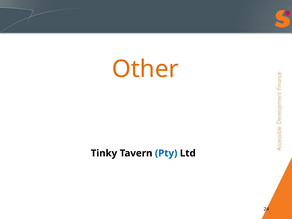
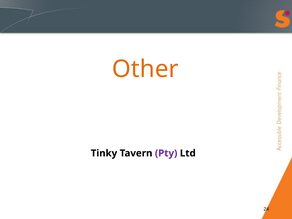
Pty colour: blue -> purple (166, 153)
